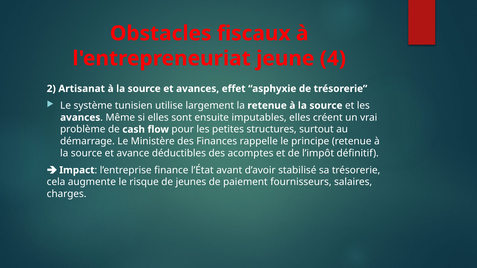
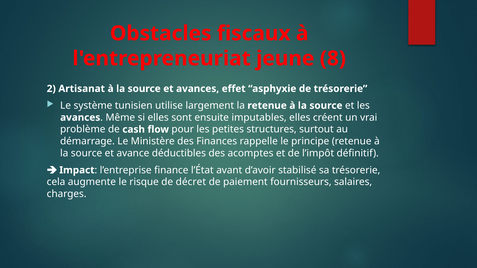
4: 4 -> 8 (333, 59)
jeunes: jeunes -> décret (191, 182)
